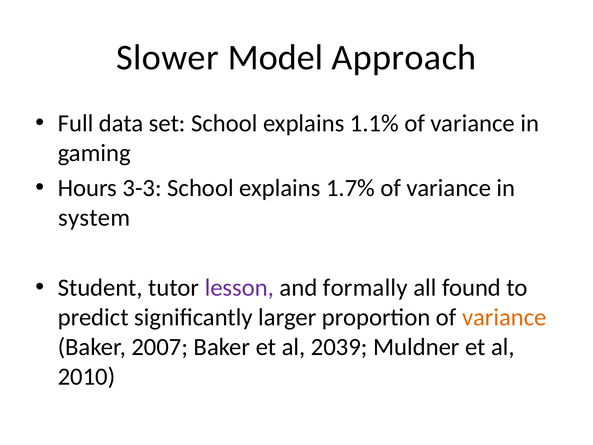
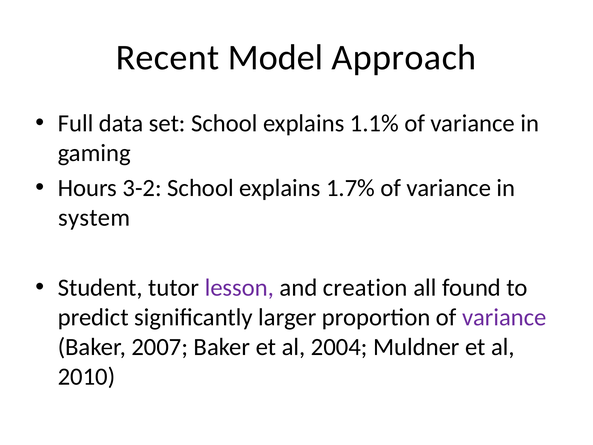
Slower: Slower -> Recent (167, 57)
3-3: 3-3 -> 3-2 (142, 188)
formally: formally -> creation (365, 287)
variance colour: orange -> purple (504, 317)
2039: 2039 -> 2004 (339, 347)
